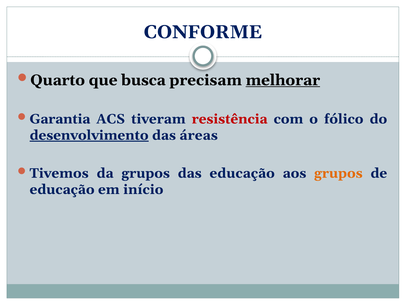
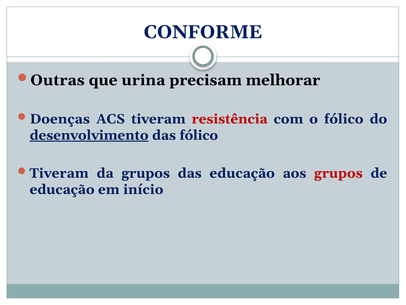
Quarto: Quarto -> Outras (57, 80)
busca: busca -> urina (143, 80)
melhorar underline: present -> none (283, 80)
Garantia: Garantia -> Doenças (60, 119)
das áreas: áreas -> fólico (199, 135)
Tivemos: Tivemos -> Tiveram (59, 173)
grupos colour: orange -> red (338, 173)
